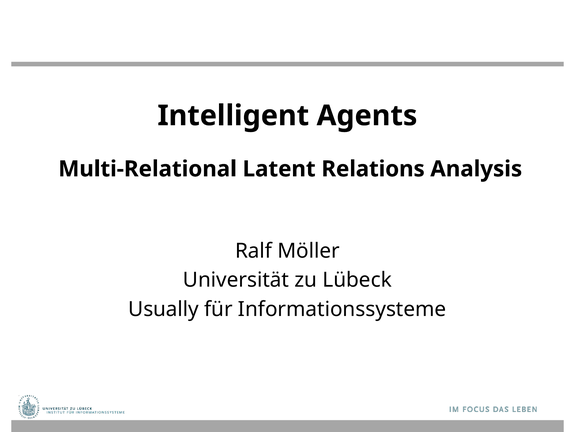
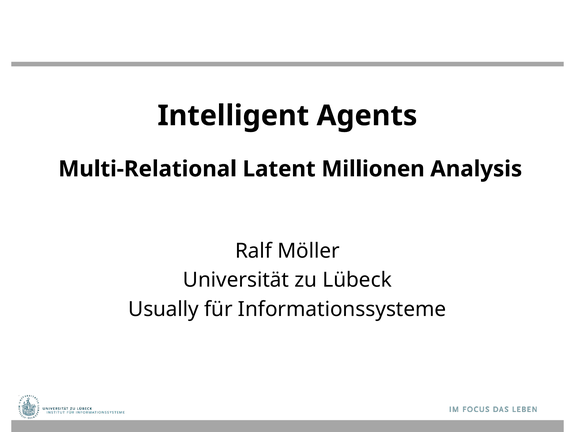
Relations: Relations -> Millionen (373, 169)
